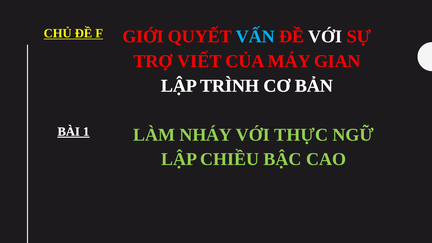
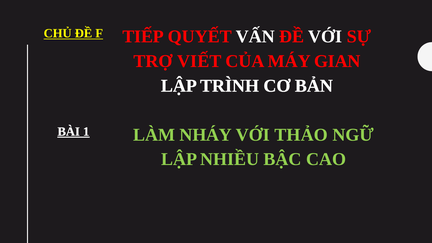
GIỚI: GIỚI -> TIẾP (143, 37)
VẤN colour: light blue -> white (255, 37)
THỰC: THỰC -> THẢO (301, 135)
CHIỀU: CHIỀU -> NHIỀU (230, 159)
